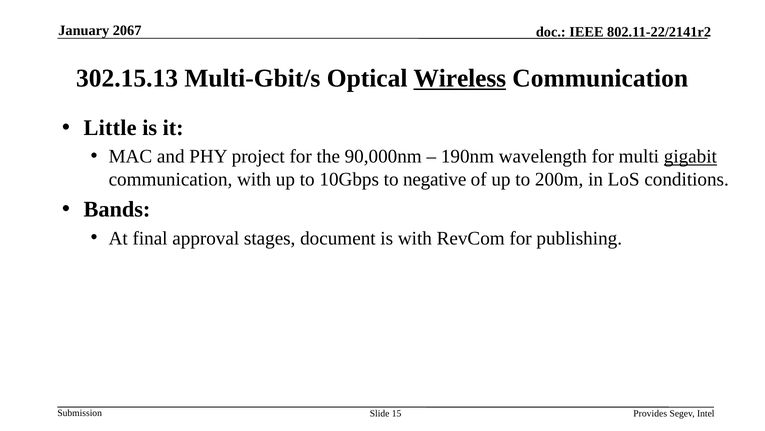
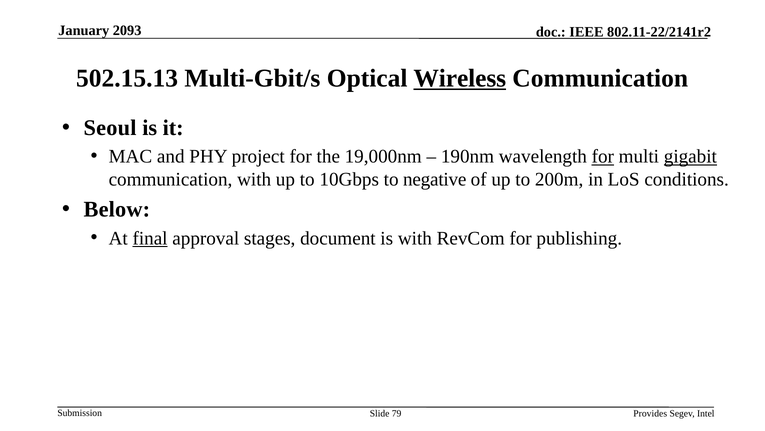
2067: 2067 -> 2093 (127, 30)
302.15.13: 302.15.13 -> 502.15.13 (127, 78)
Little: Little -> Seoul (110, 128)
90,000nm: 90,000nm -> 19,000nm (383, 156)
for underline: none -> present (603, 156)
Bands: Bands -> Below (117, 209)
final underline: none -> present (150, 238)
15: 15 -> 79 (397, 413)
